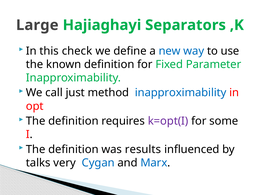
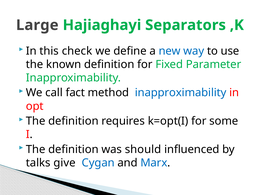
just: just -> fact (75, 93)
k=opt(I colour: purple -> black (168, 121)
results: results -> should (143, 149)
very: very -> give (65, 163)
